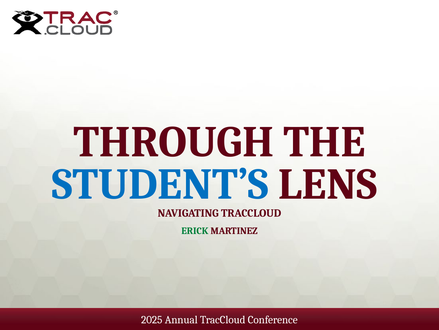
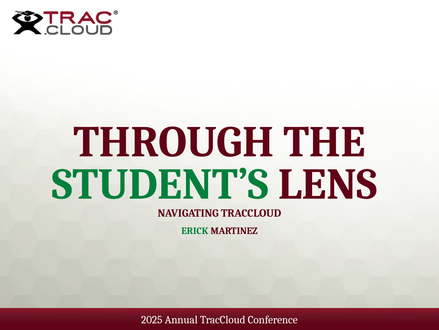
STUDENT’S colour: blue -> green (160, 184)
